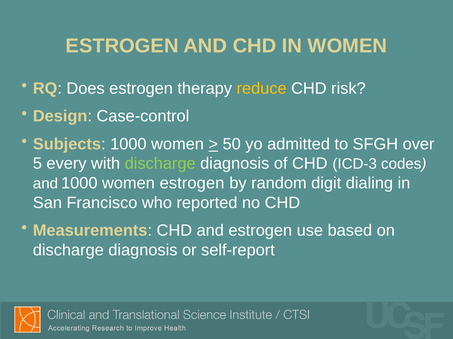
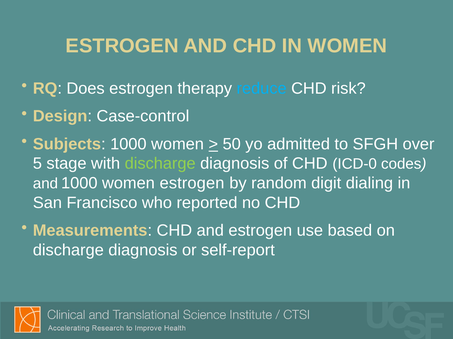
reduce colour: yellow -> light blue (262, 89)
every: every -> stage (67, 164)
ICD-3: ICD-3 -> ICD-0 (355, 164)
